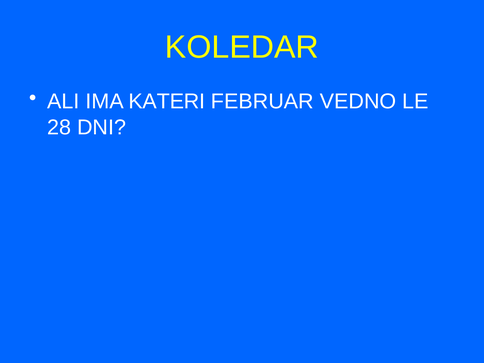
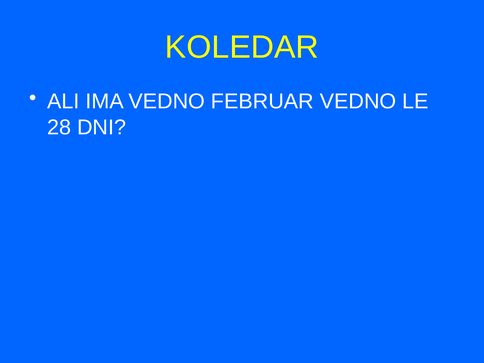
IMA KATERI: KATERI -> VEDNO (167, 102)
